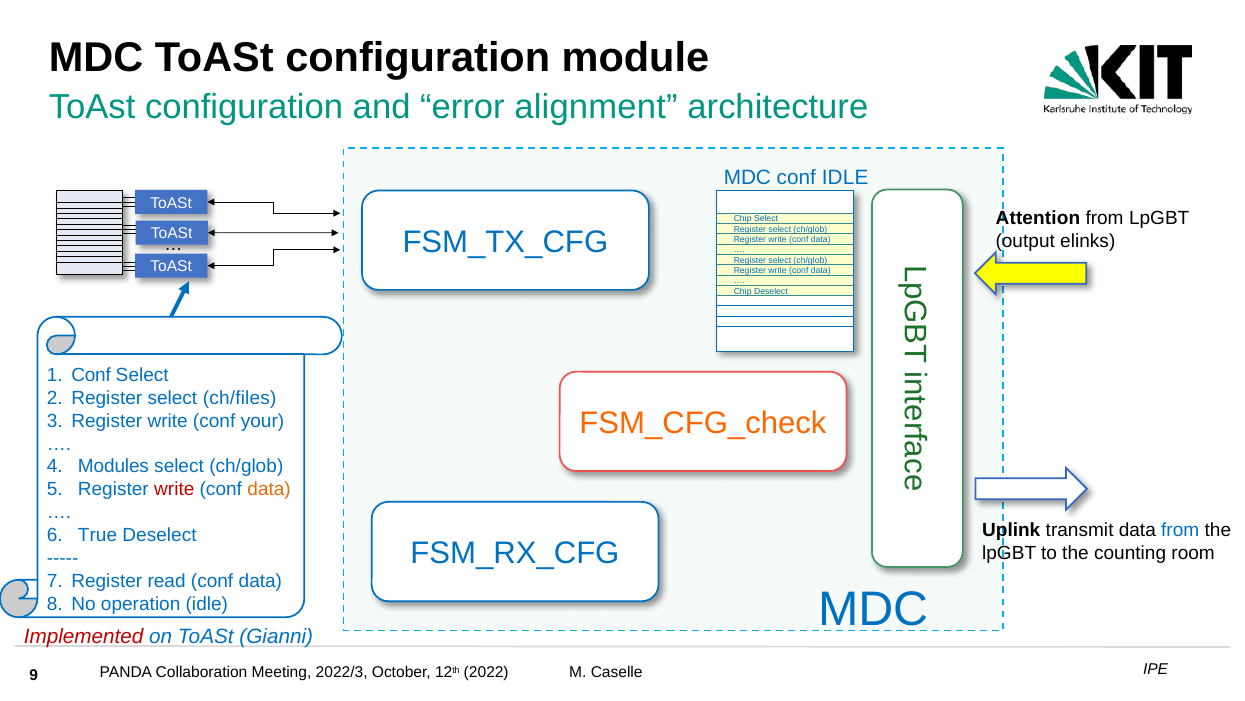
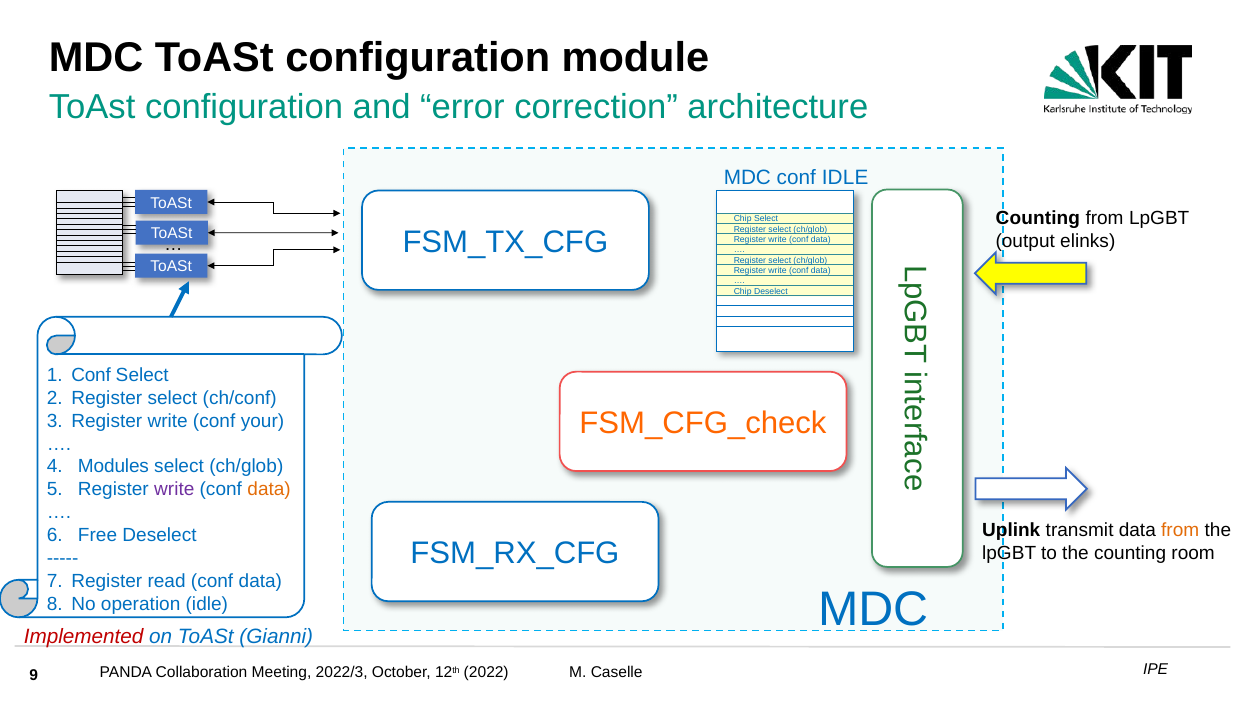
alignment: alignment -> correction (596, 107)
Attention: Attention -> Counting (1038, 218)
ch/files: ch/files -> ch/conf (240, 398)
write colour: red -> purple (174, 489)
from colour: blue -> orange (1180, 530)
True: True -> Free (98, 535)
